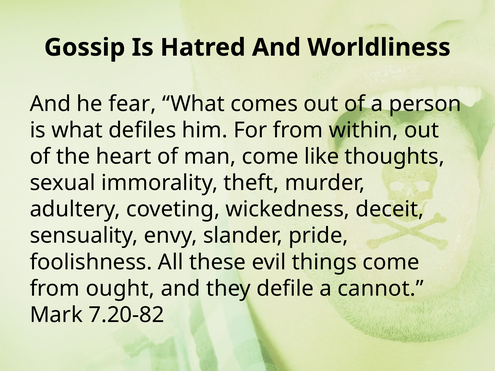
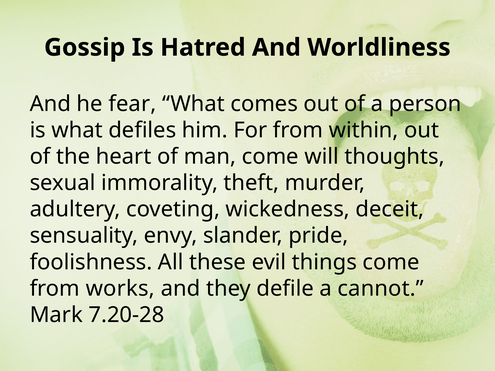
like: like -> will (322, 157)
ought: ought -> works (120, 289)
7.20-82: 7.20-82 -> 7.20-28 (126, 315)
